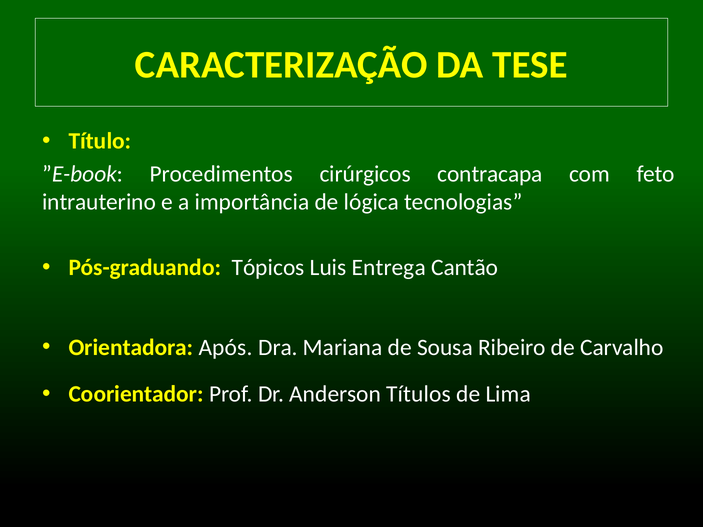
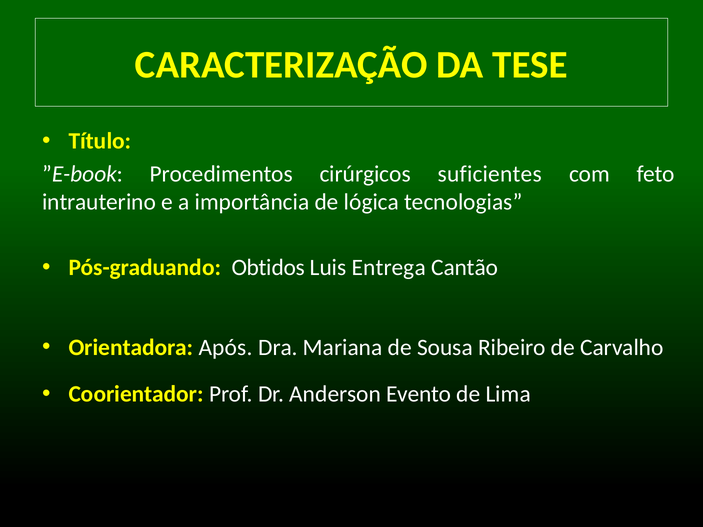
contracapa: contracapa -> suficientes (490, 174)
Tópicos: Tópicos -> Obtidos (268, 268)
Títulos: Títulos -> Evento (419, 394)
